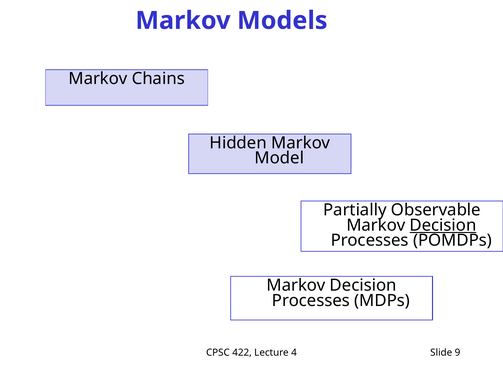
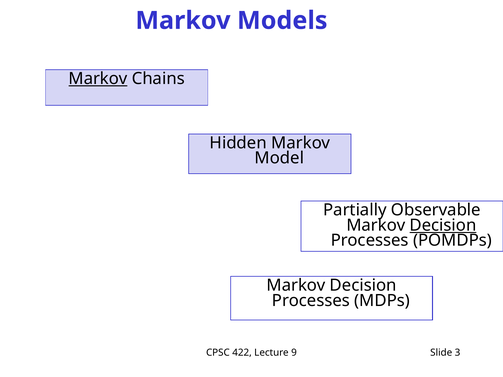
Markov underline: none -> present (98, 79)
4: 4 -> 9 (294, 353)
9: 9 -> 3 (458, 353)
